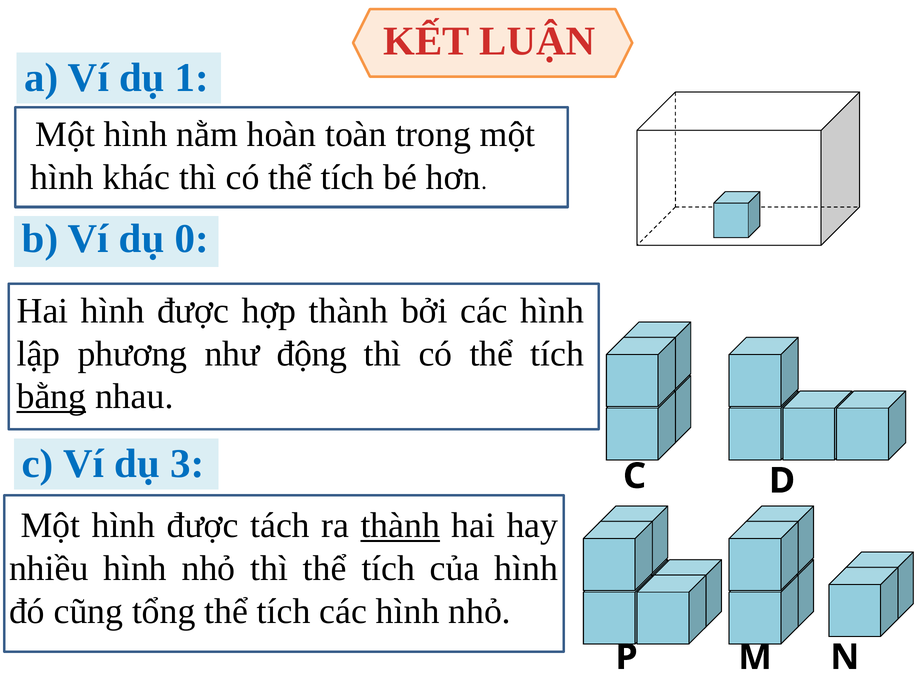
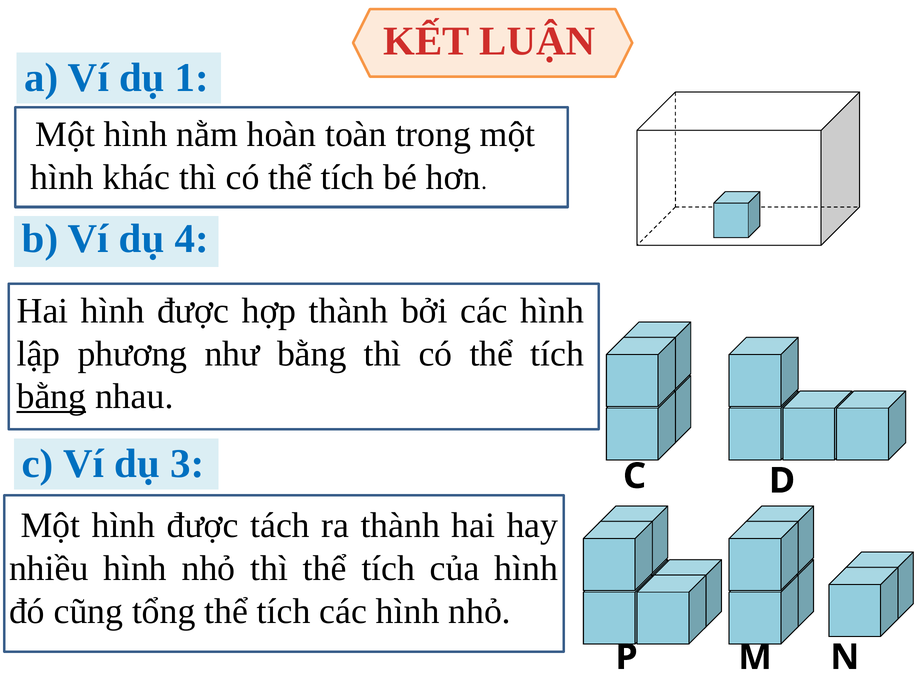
0: 0 -> 4 (192, 239)
như động: động -> bằng (312, 354)
thành underline: present -> none (400, 526)
